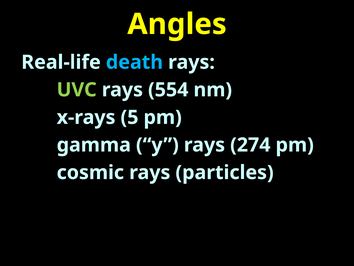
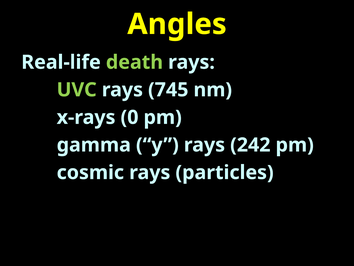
death colour: light blue -> light green (134, 62)
554: 554 -> 745 (168, 90)
5: 5 -> 0 (130, 117)
274: 274 -> 242 (250, 145)
